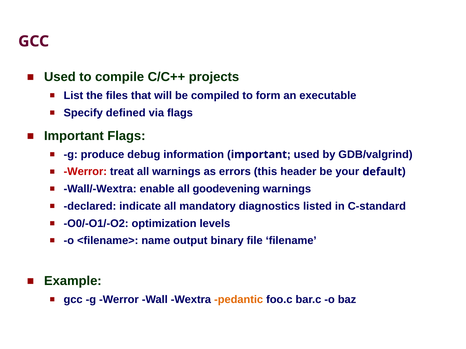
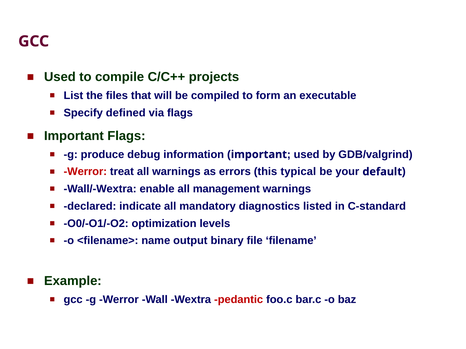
header: header -> typical (298, 172)
goodevening: goodevening -> management (226, 189)
pedantic colour: orange -> red (239, 300)
